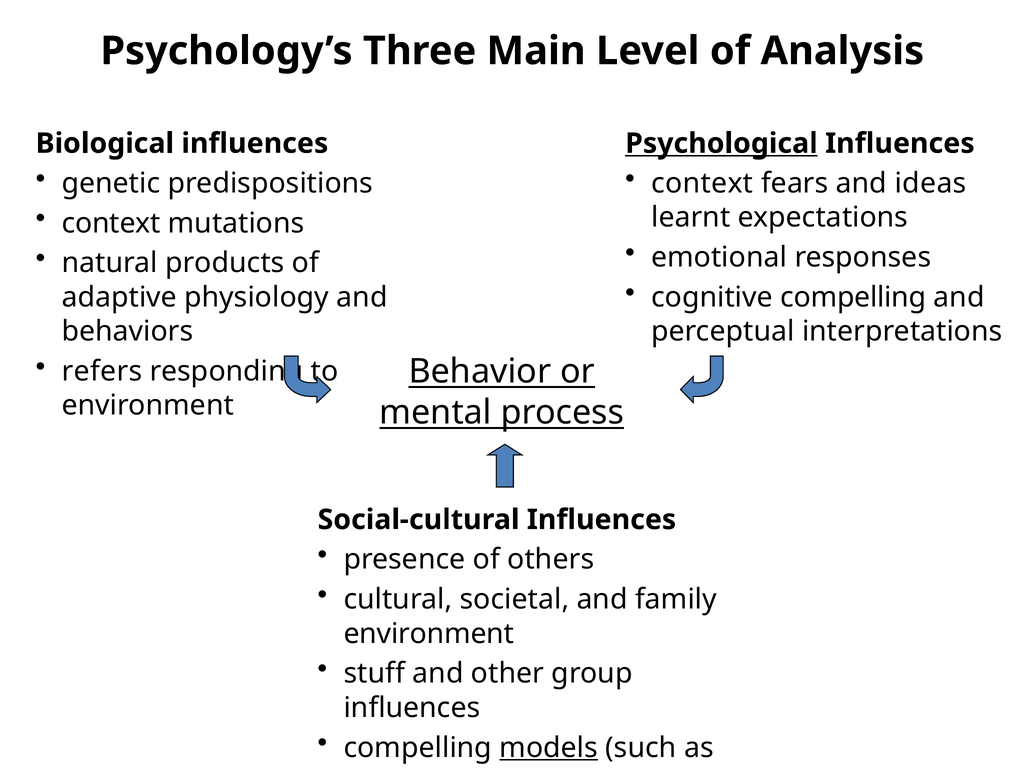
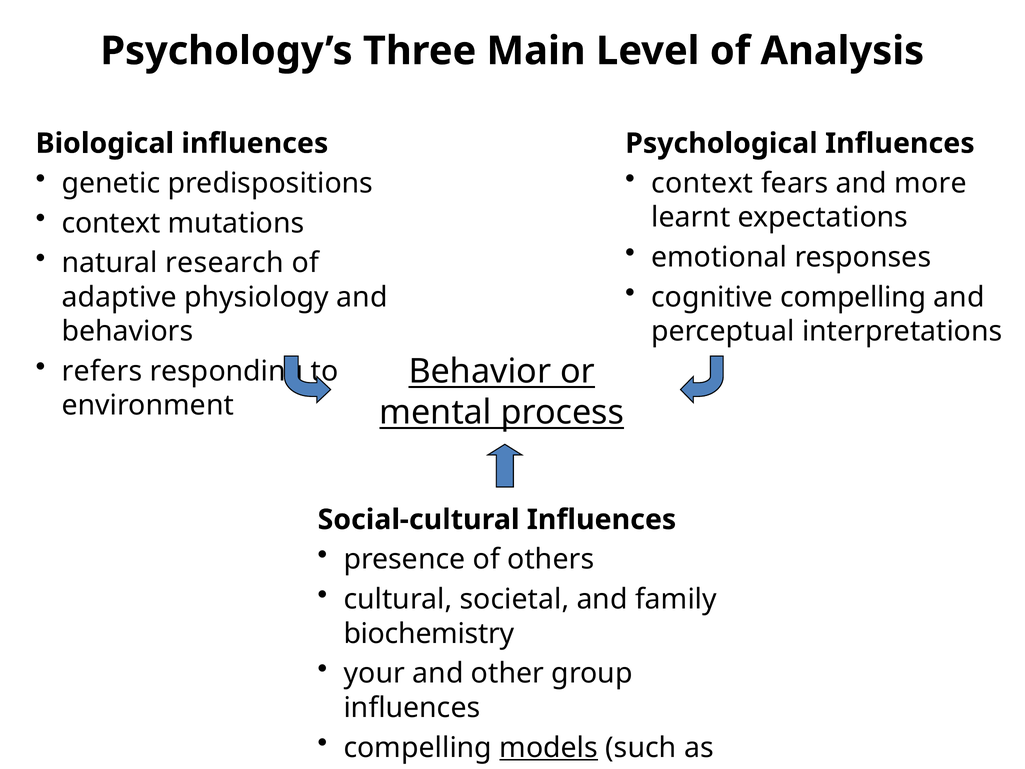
Psychological underline: present -> none (721, 143)
ideas: ideas -> more (931, 183)
products: products -> research (225, 263)
environment: environment -> biochemistry (429, 633)
stuff: stuff -> your (374, 673)
